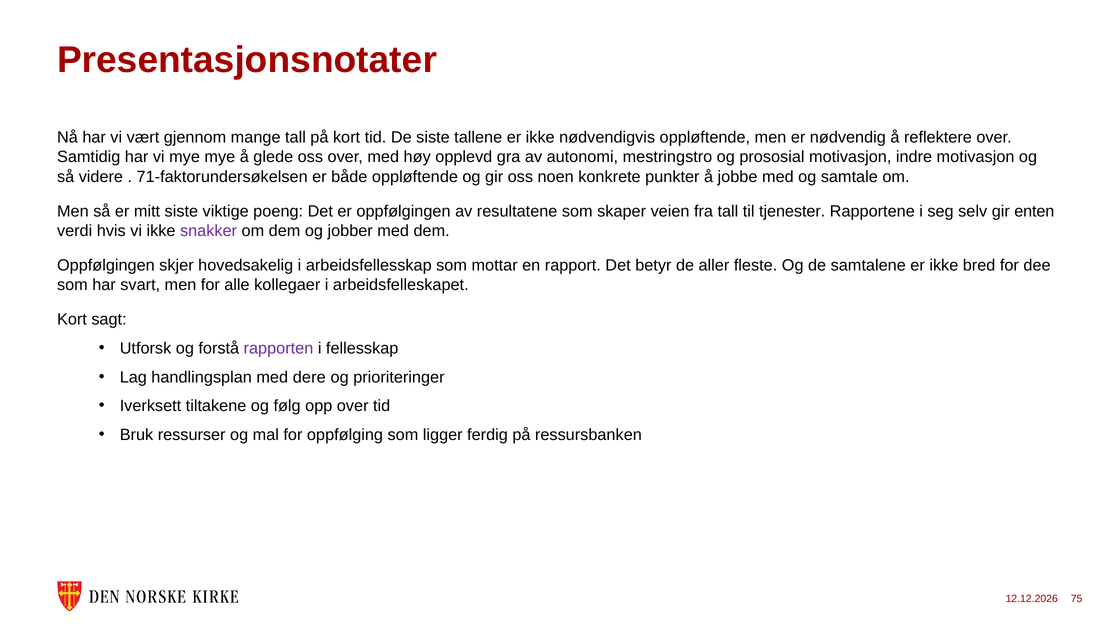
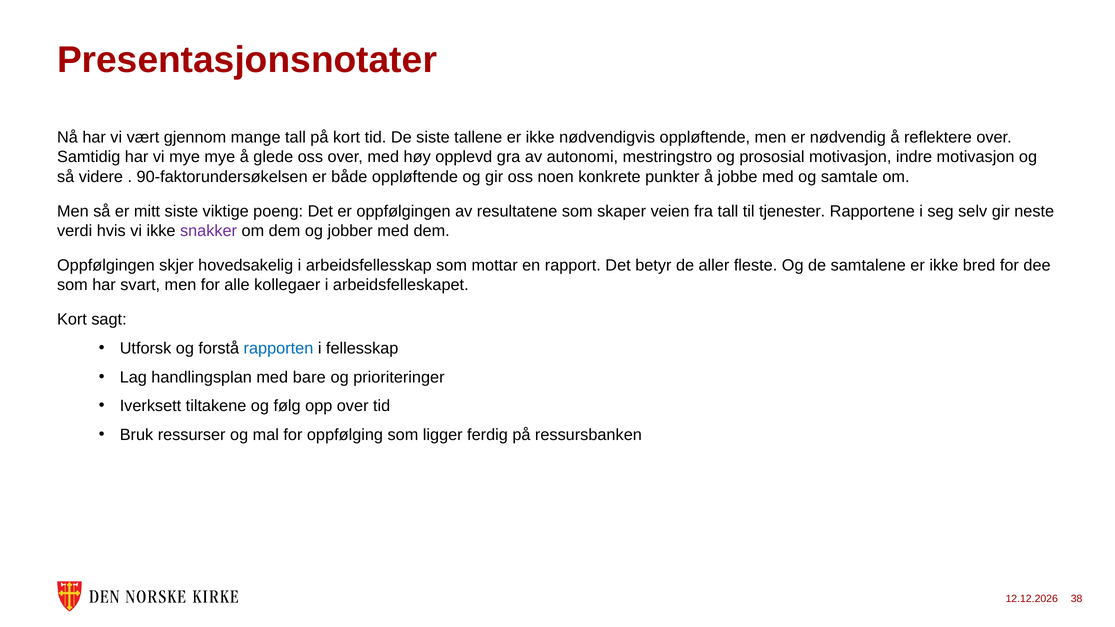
71-faktorundersøkelsen: 71-faktorundersøkelsen -> 90-faktorundersøkelsen (222, 177)
enten: enten -> neste (1034, 211)
rapporten colour: purple -> blue (278, 348)
dere: dere -> bare (309, 377)
75: 75 -> 38 (1077, 599)
